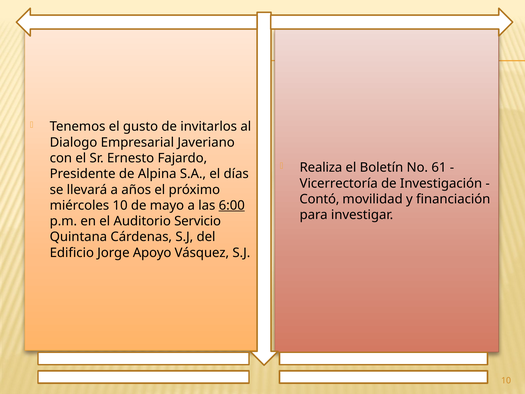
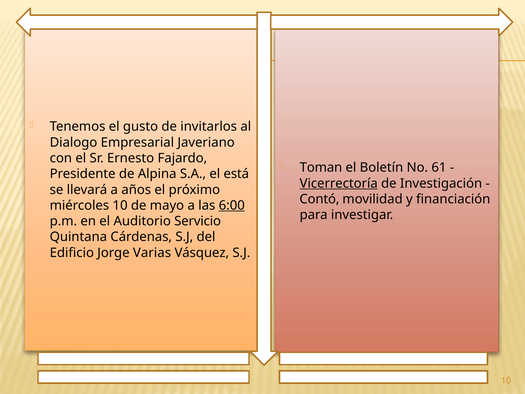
Realiza: Realiza -> Toman (321, 167)
días: días -> está (236, 174)
Vicerrectoría underline: none -> present (339, 183)
Apoyo: Apoyo -> Varias (152, 253)
